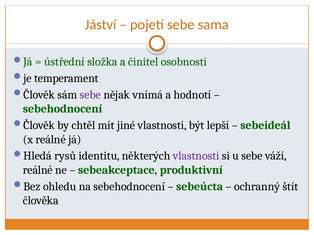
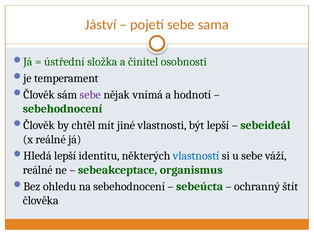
rysů: rysů -> lepší (65, 156)
vlastností colour: purple -> blue (196, 156)
produktivní: produktivní -> organismus (191, 170)
